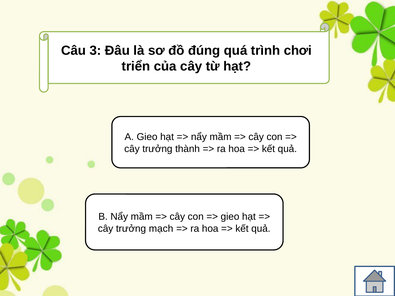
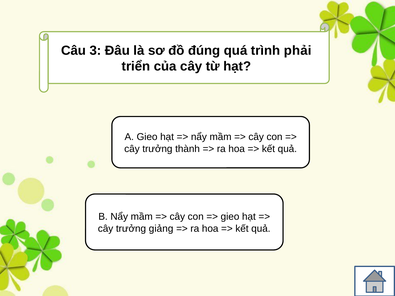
chơi: chơi -> phải (298, 51)
mạch: mạch -> giảng (161, 229)
